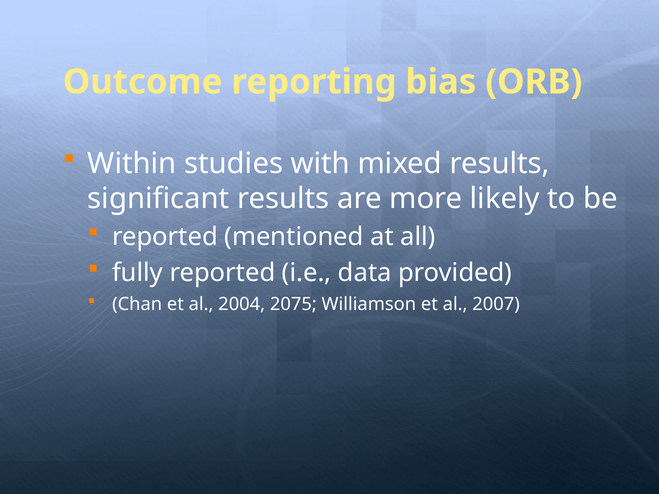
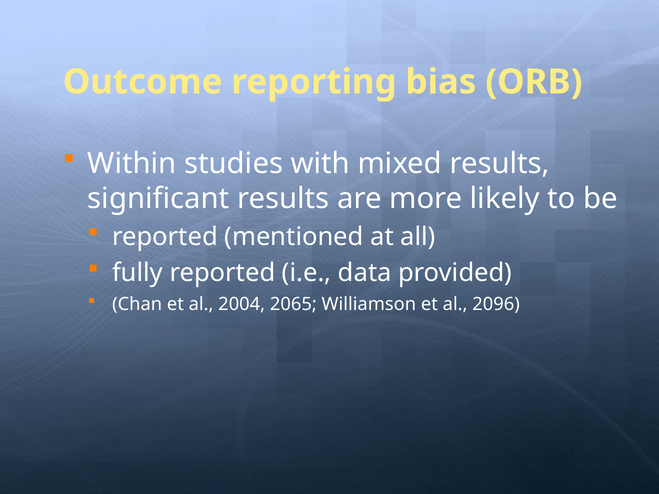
2075: 2075 -> 2065 (293, 304)
2007: 2007 -> 2096 (496, 304)
